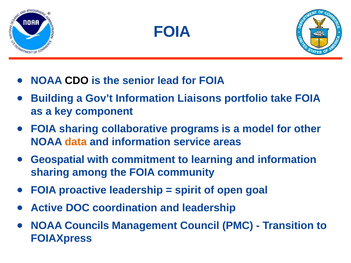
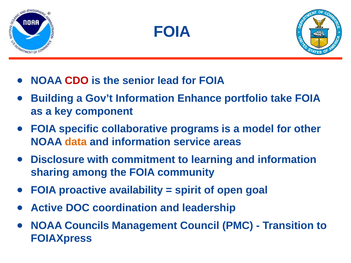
CDO colour: black -> red (77, 81)
Liaisons: Liaisons -> Enhance (199, 98)
FOIA sharing: sharing -> specific (79, 129)
Geospatial: Geospatial -> Disclosure (58, 160)
proactive leadership: leadership -> availability (136, 190)
